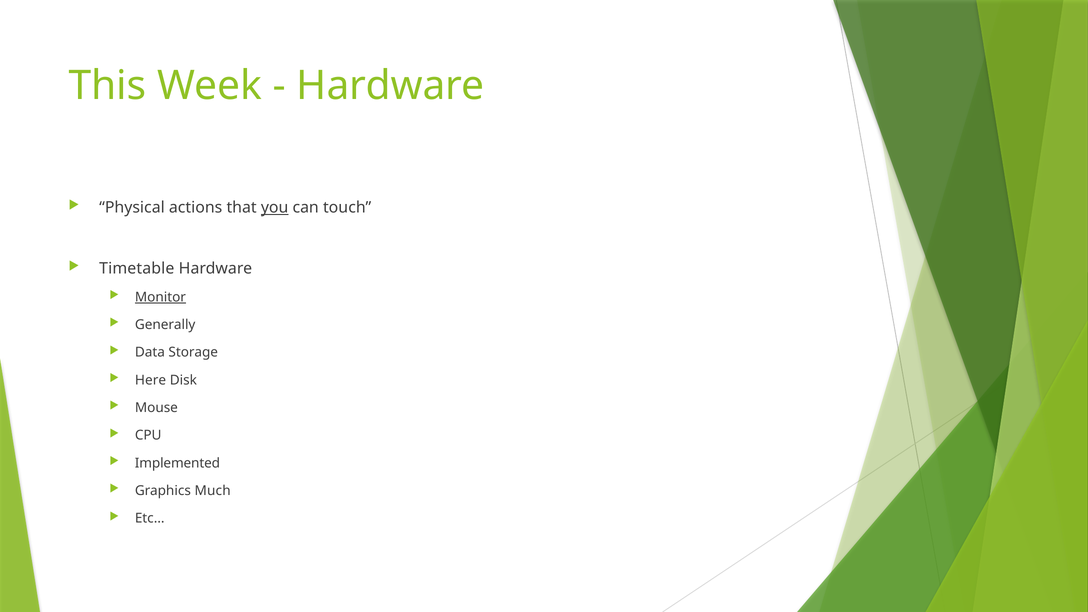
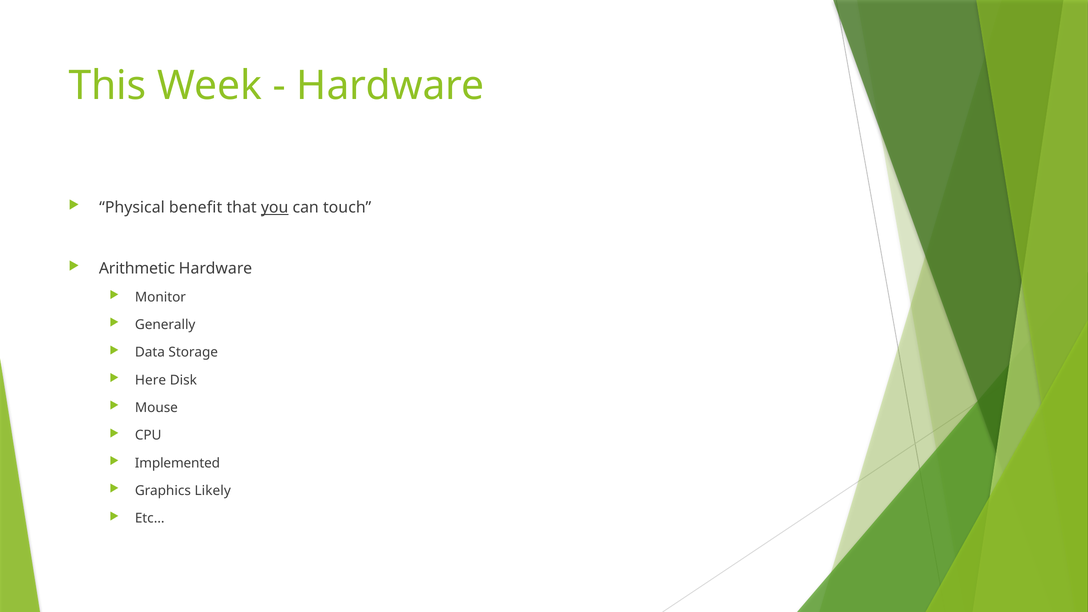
actions: actions -> benefit (196, 208)
Timetable: Timetable -> Arithmetic (137, 268)
Monitor underline: present -> none (160, 297)
Much: Much -> Likely (213, 491)
